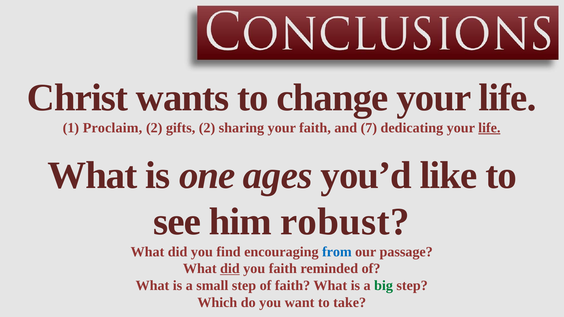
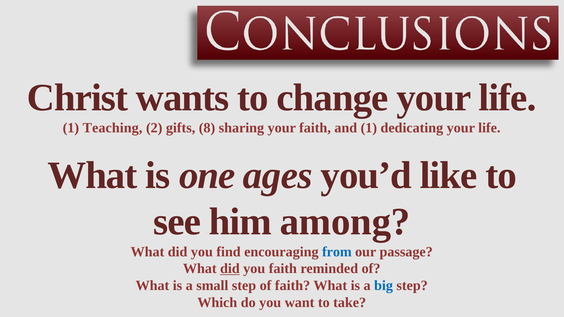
Proclaim: Proclaim -> Teaching (113, 128)
gifts 2: 2 -> 8 (207, 128)
and 7: 7 -> 1 (369, 128)
life underline: present -> none (489, 128)
robust: robust -> among (345, 222)
big colour: green -> blue (384, 286)
